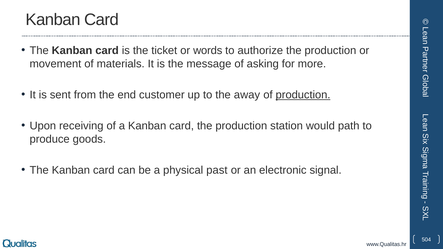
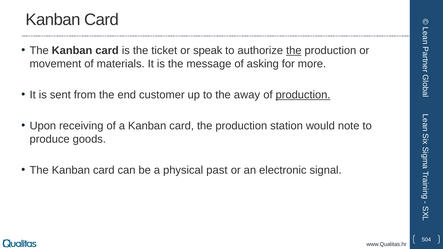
words: words -> speak (208, 51)
the underline: none -> present (294, 51)
path: path -> note (349, 126)
